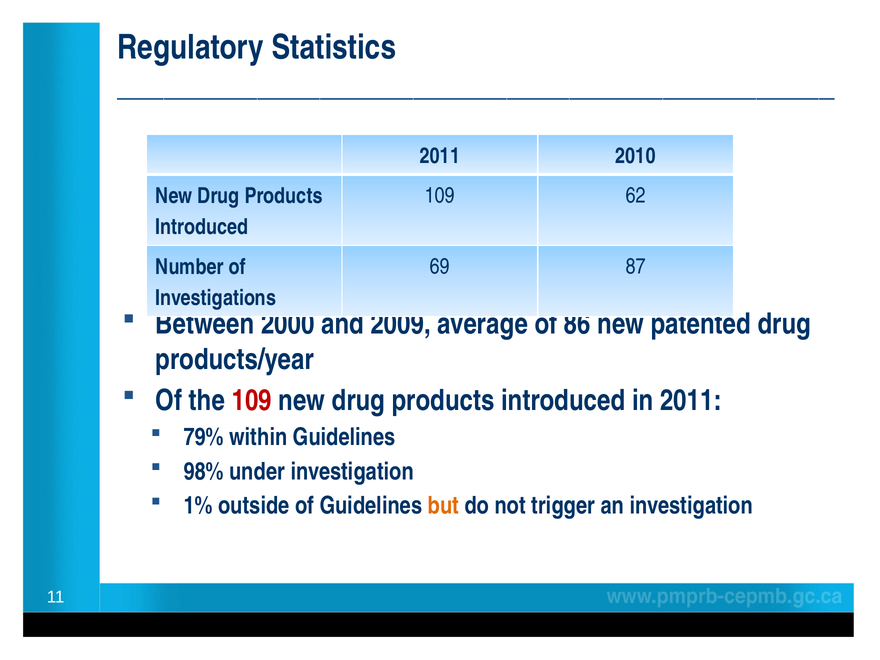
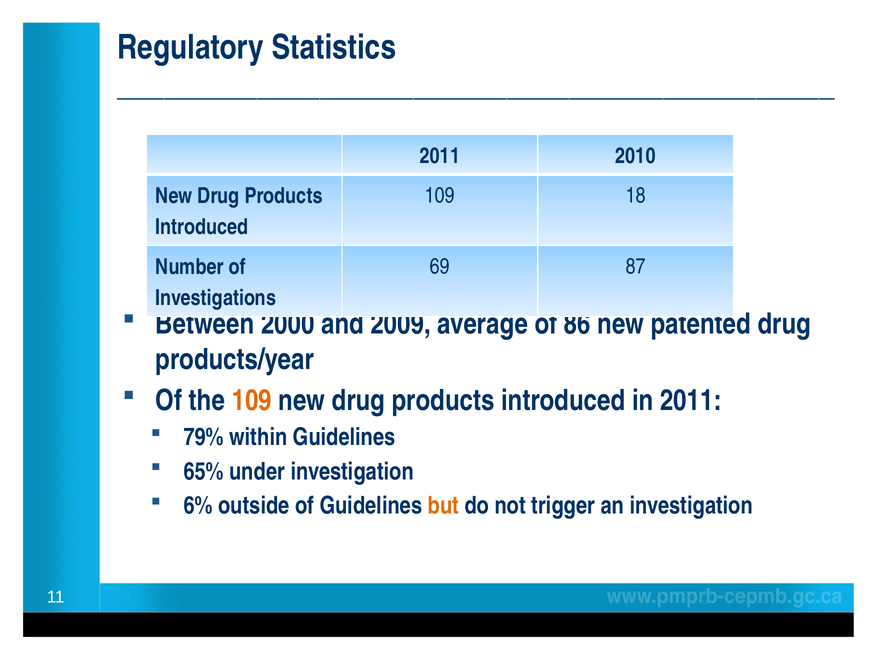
62: 62 -> 18 (636, 195)
109 colour: red -> orange (252, 401)
98%: 98% -> 65% (204, 472)
1%: 1% -> 6% (198, 506)
